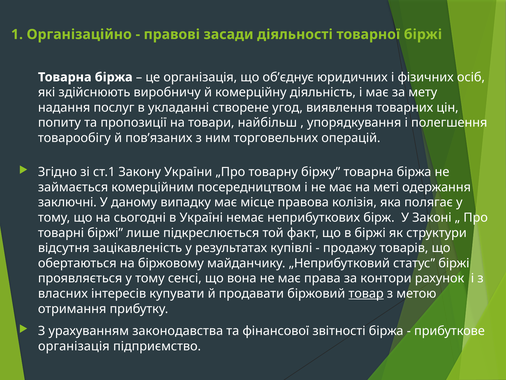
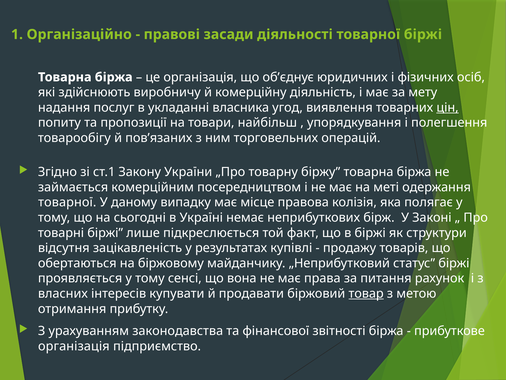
створене: створене -> власника (241, 107)
цін underline: none -> present (448, 107)
заключні: заключні -> товарної (67, 202)
контори: контори -> питання (386, 278)
